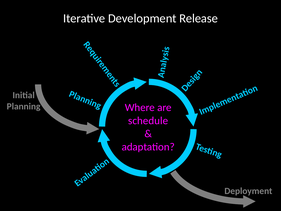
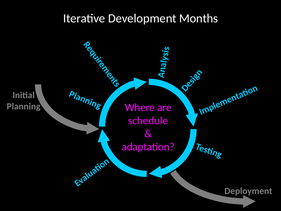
Release: Release -> Months (199, 18)
